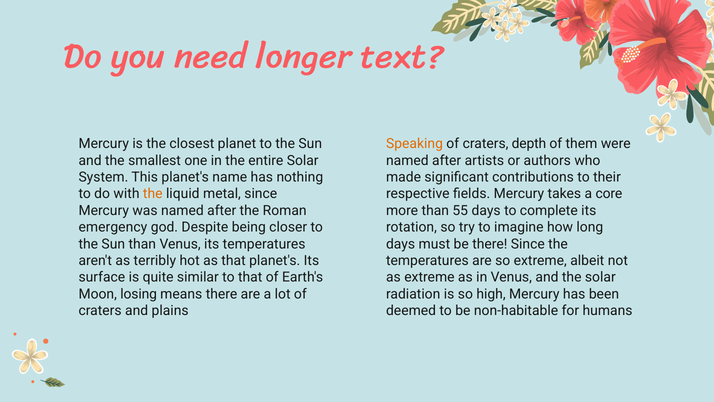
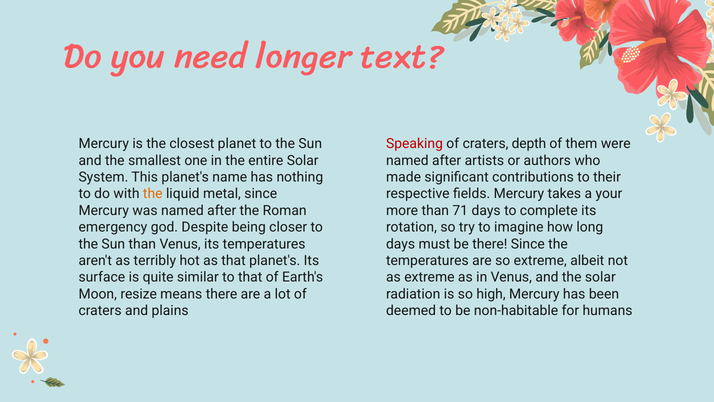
Speaking colour: orange -> red (415, 144)
core: core -> your (609, 194)
55: 55 -> 71 (460, 210)
losing: losing -> resize (139, 294)
